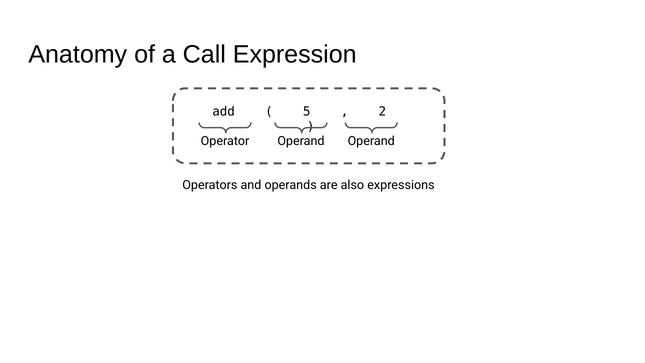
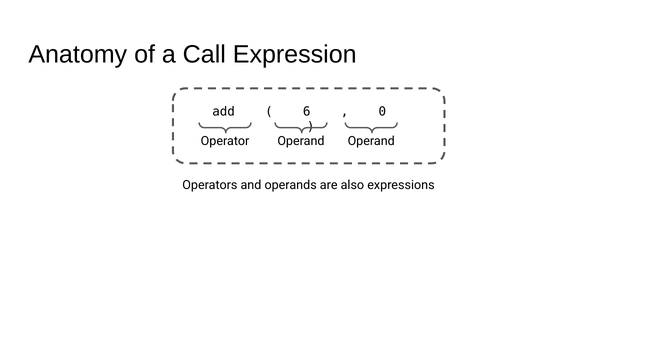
5: 5 -> 6 (307, 112)
2: 2 -> 0 (382, 112)
